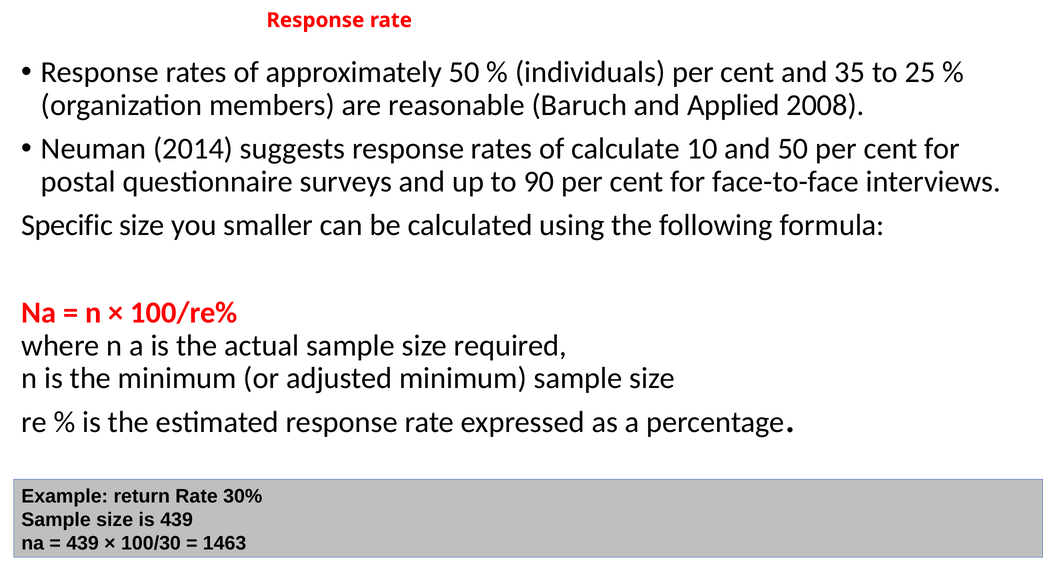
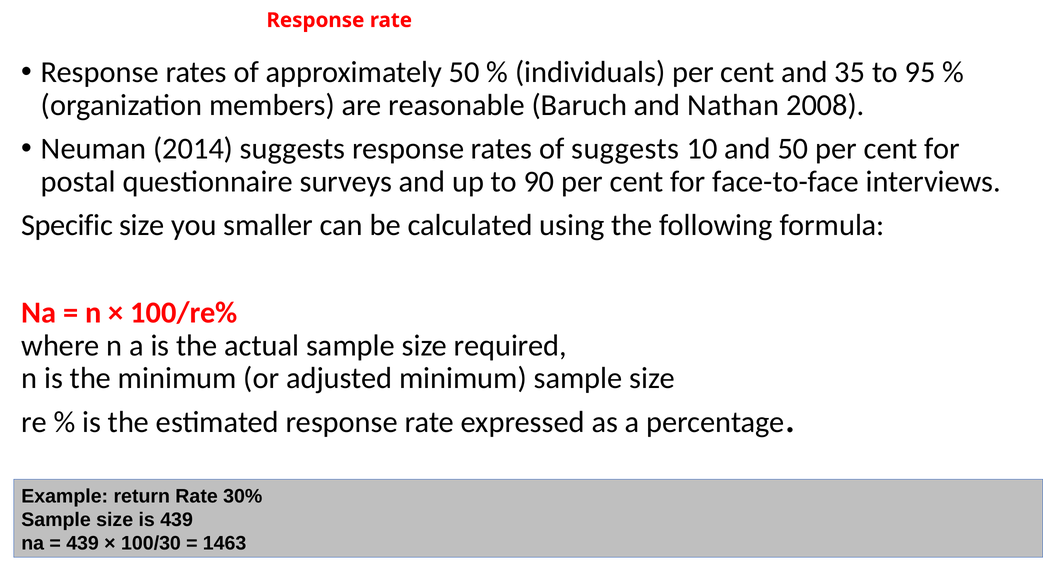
25: 25 -> 95 (920, 72)
Applied: Applied -> Nathan (733, 105)
of calculate: calculate -> suggests (625, 149)
